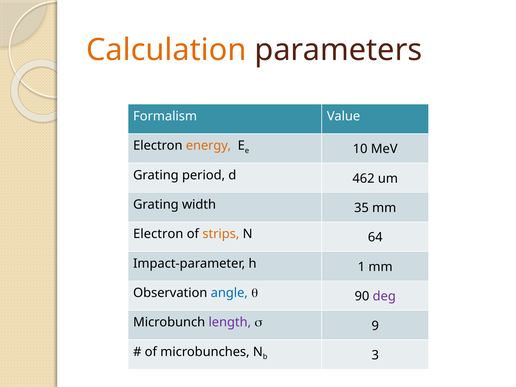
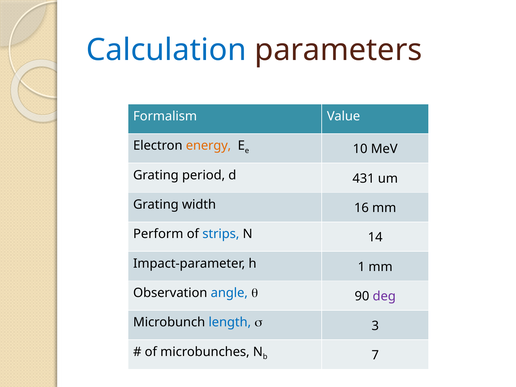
Calculation colour: orange -> blue (166, 50)
462: 462 -> 431 (364, 178)
35: 35 -> 16 (361, 208)
Electron: Electron -> Perform (158, 234)
strips colour: orange -> blue (221, 234)
64: 64 -> 14 (375, 237)
length colour: purple -> blue (230, 322)
9: 9 -> 3 (375, 326)
3: 3 -> 7 (375, 355)
